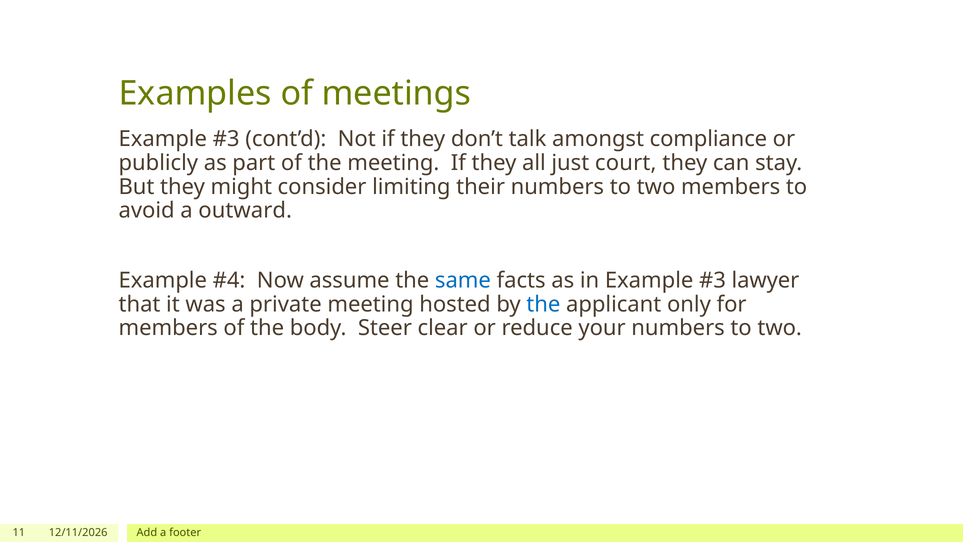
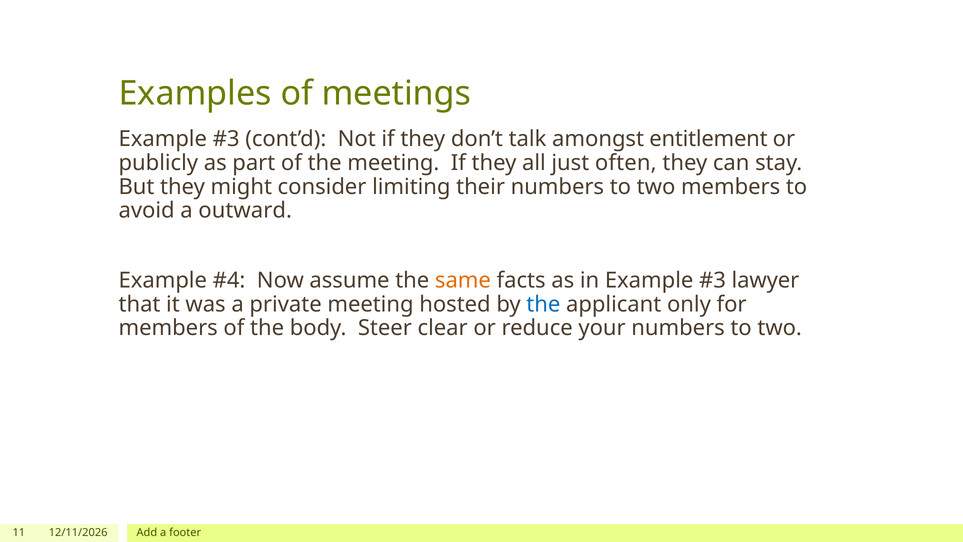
compliance: compliance -> entitlement (708, 139)
court: court -> often (626, 163)
same colour: blue -> orange (463, 280)
